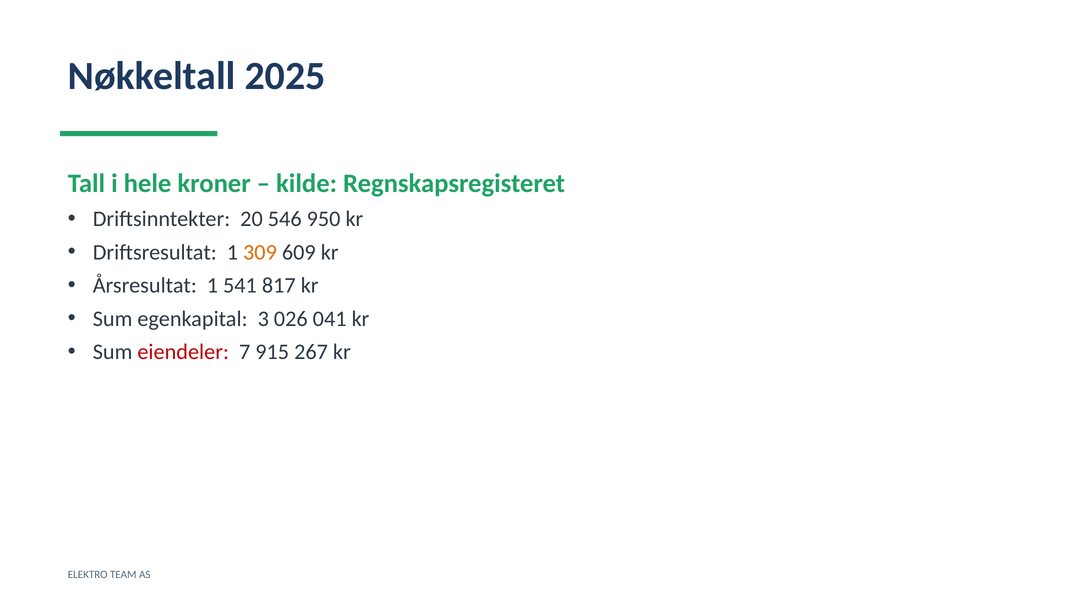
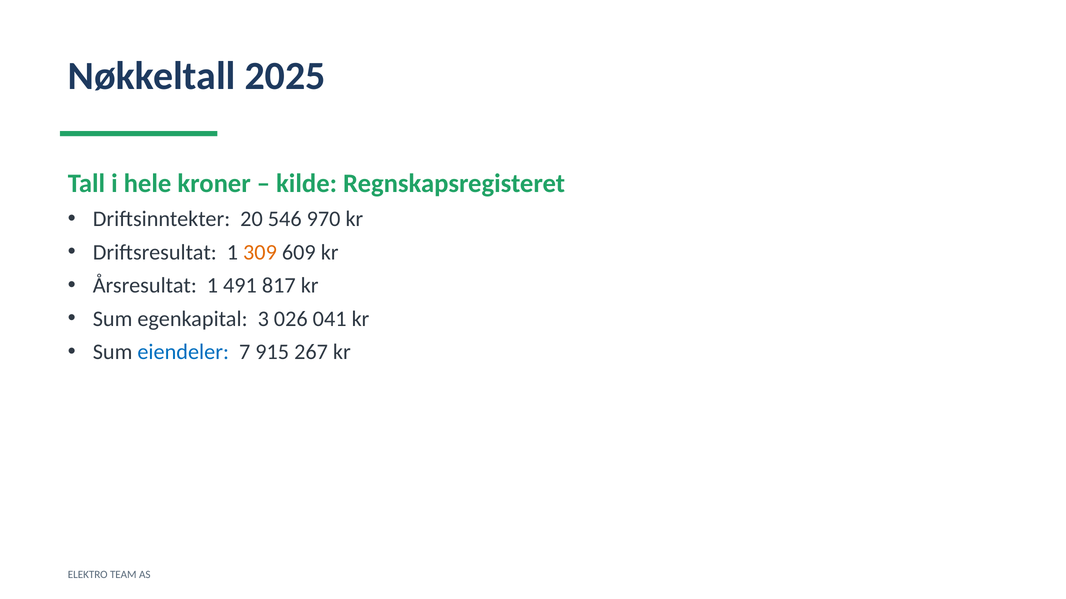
950: 950 -> 970 (324, 219)
541: 541 -> 491 (240, 286)
eiendeler colour: red -> blue (183, 353)
